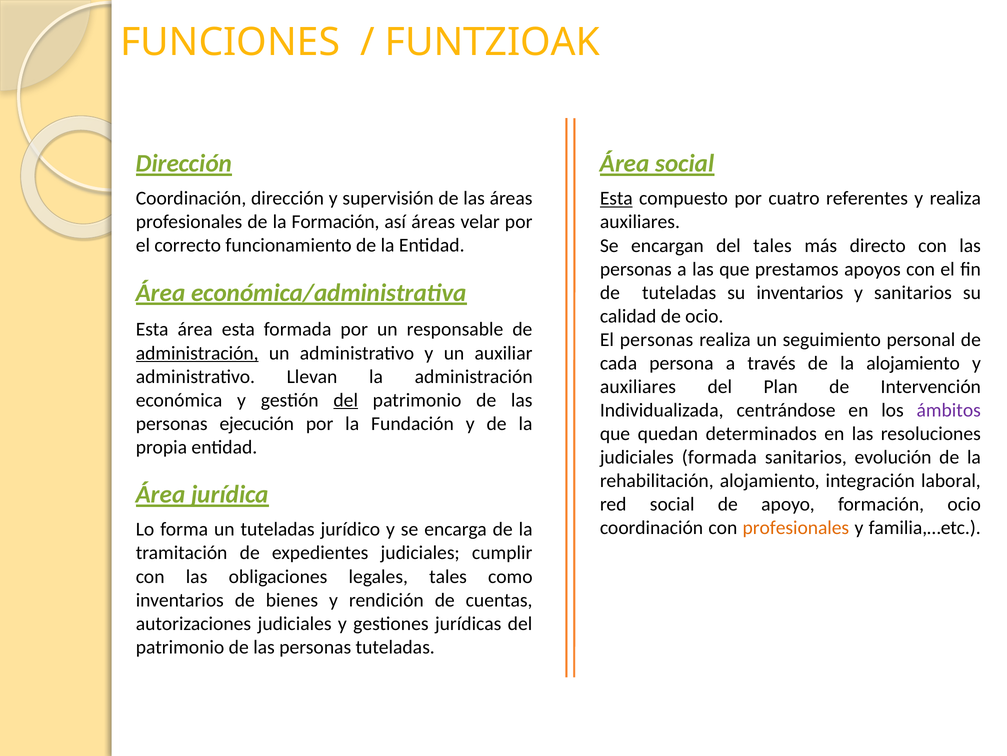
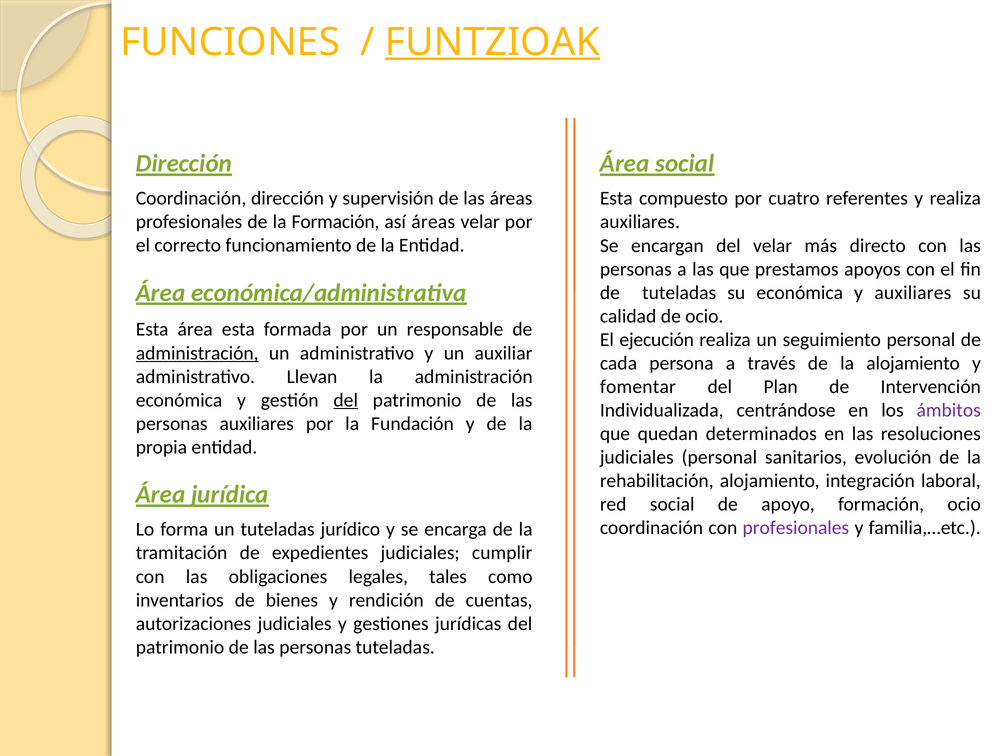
FUNTZIOAK underline: none -> present (492, 42)
Esta underline: present -> none (616, 198)
del tales: tales -> velar (773, 245)
su inventarios: inventarios -> económica (800, 292)
y sanitarios: sanitarios -> auxiliares (913, 292)
El personas: personas -> ejecución (657, 339)
auxiliares: auxiliares -> fomentar (638, 386)
personas ejecución: ejecución -> auxiliares (257, 423)
judiciales formada: formada -> personal (719, 457)
profesionales colour: orange -> purple (796, 527)
